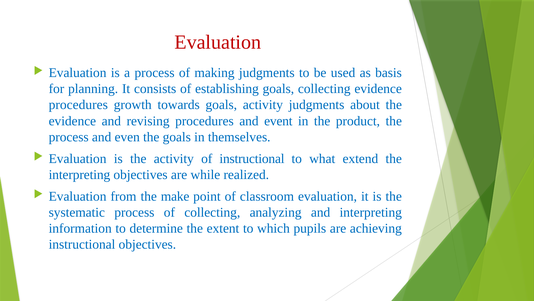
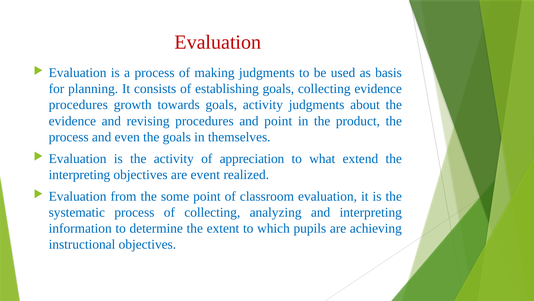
and event: event -> point (278, 121)
of instructional: instructional -> appreciation (252, 158)
while: while -> event (205, 174)
make: make -> some (175, 196)
